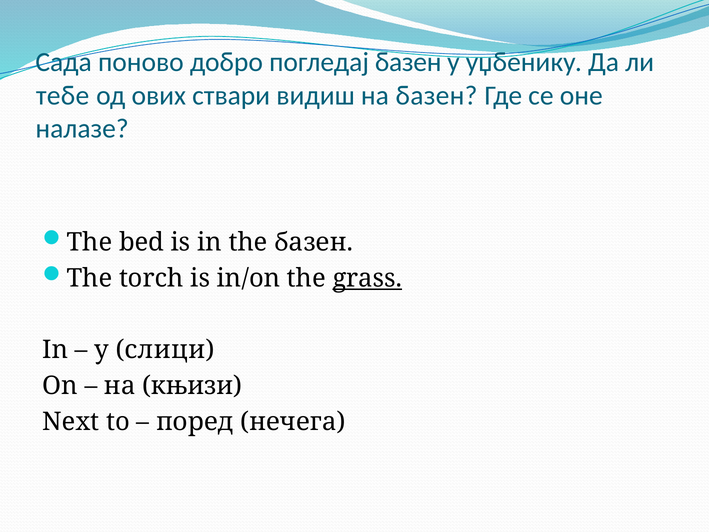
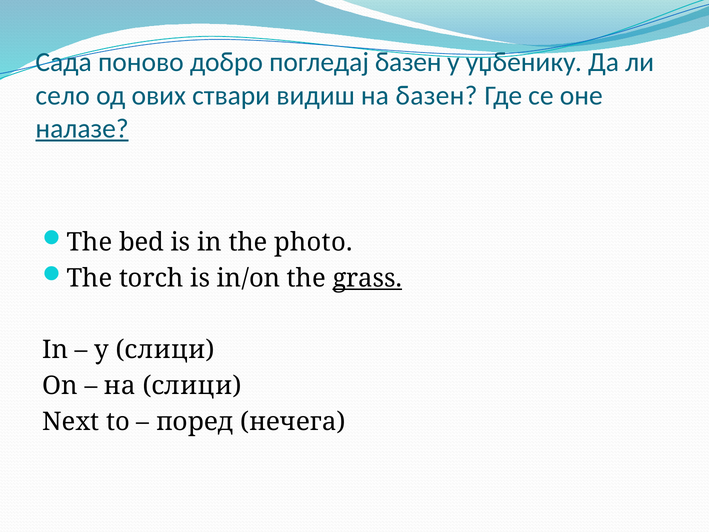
тебе: тебе -> село (63, 95)
налазе underline: none -> present (82, 129)
the базен: базен -> photo (314, 242)
на књизи: књизи -> слици (192, 386)
